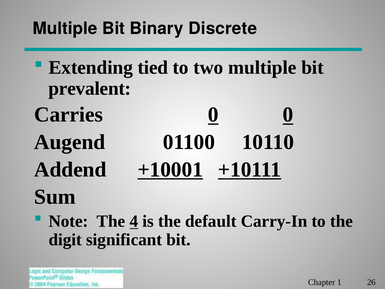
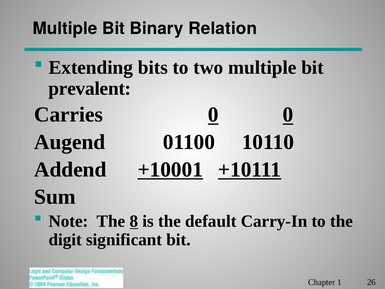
Discrete: Discrete -> Relation (223, 28)
tied: tied -> bits (153, 68)
4: 4 -> 8 (134, 221)
